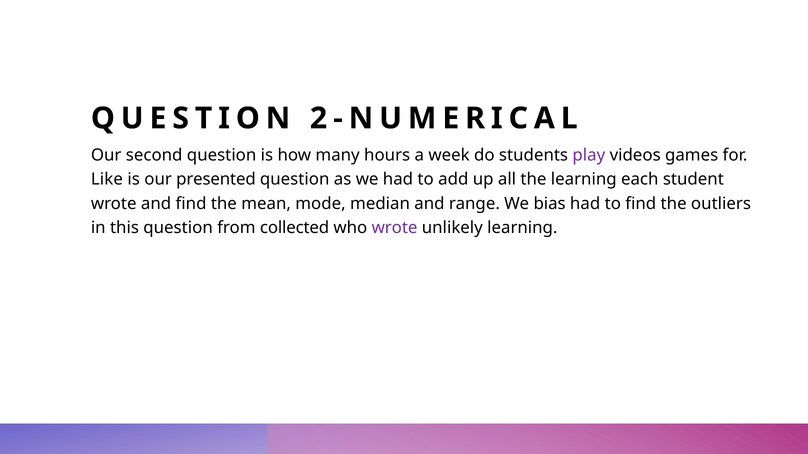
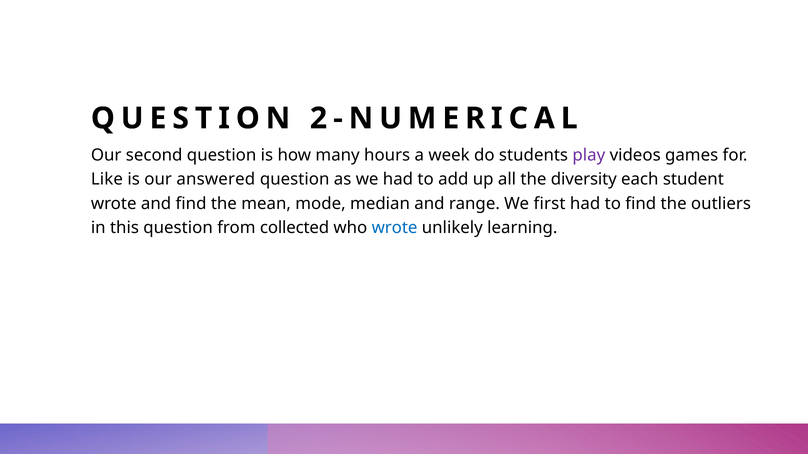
presented: presented -> answered (216, 180)
the learning: learning -> diversity (584, 180)
bias: bias -> first (550, 204)
wrote colour: purple -> blue (395, 228)
